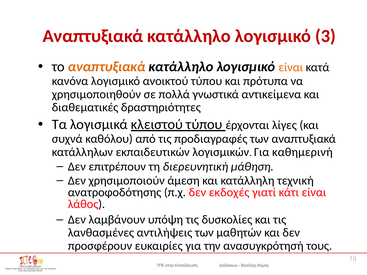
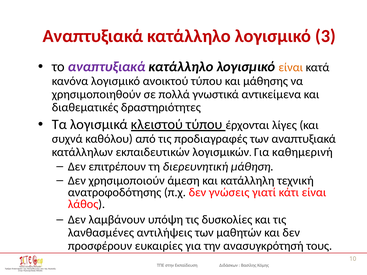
αναπτυξιακά colour: orange -> purple (107, 67)
πρότυπα: πρότυπα -> μάθησης (266, 81)
εκδοχές: εκδοχές -> γνώσεις (229, 193)
